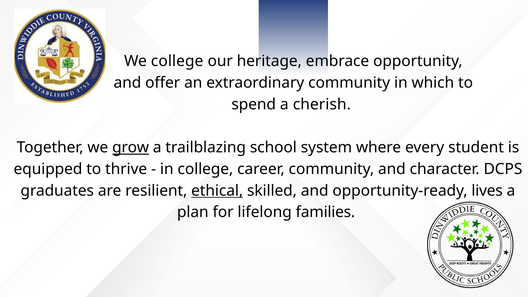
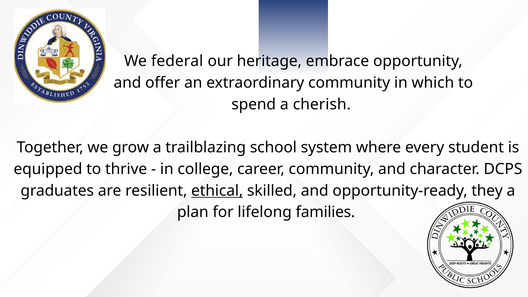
We college: college -> federal (177, 61)
grow underline: present -> none (131, 148)
lives: lives -> they (487, 191)
